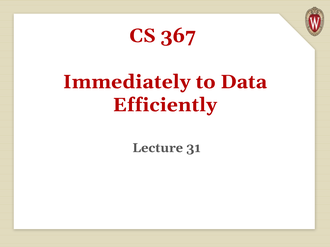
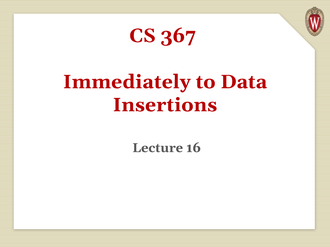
Efficiently: Efficiently -> Insertions (165, 105)
31: 31 -> 16 (194, 148)
